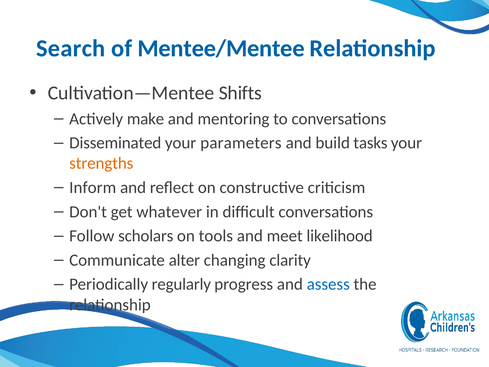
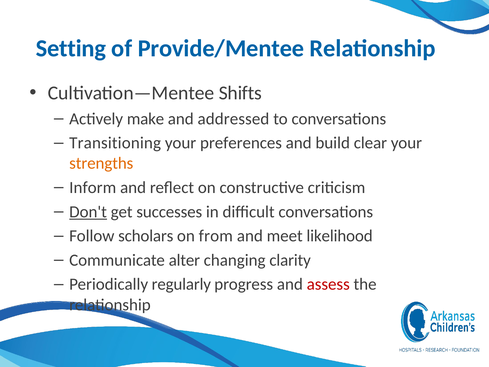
Search: Search -> Setting (71, 48)
Mentee/Mentee: Mentee/Mentee -> Provide/Mentee (221, 48)
mentoring: mentoring -> addressed (233, 119)
Disseminated: Disseminated -> Transitioning (115, 143)
parameters: parameters -> preferences (241, 143)
tasks: tasks -> clear (370, 143)
Don't underline: none -> present (88, 212)
whatever: whatever -> successes (169, 212)
tools: tools -> from (216, 236)
assess colour: blue -> red (328, 284)
